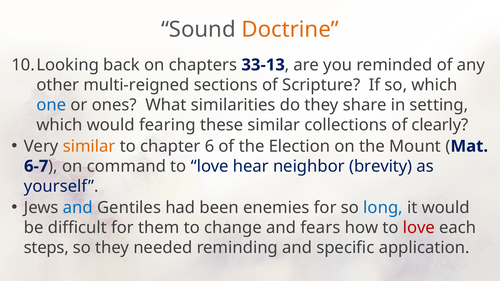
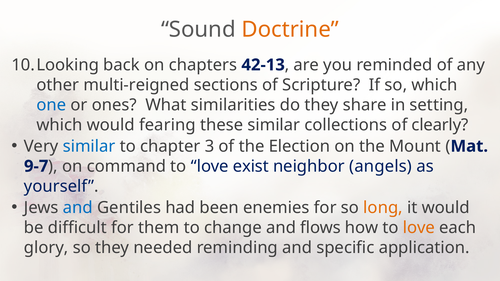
33-13: 33-13 -> 42-13 (263, 65)
similar colour: orange -> blue (89, 146)
6: 6 -> 3 (209, 146)
6-7: 6-7 -> 9-7 (36, 166)
hear: hear -> exist (251, 166)
brevity: brevity -> angels (381, 166)
long colour: blue -> orange (383, 208)
fears: fears -> flows (321, 228)
love colour: red -> orange (419, 228)
steps: steps -> glory (46, 248)
